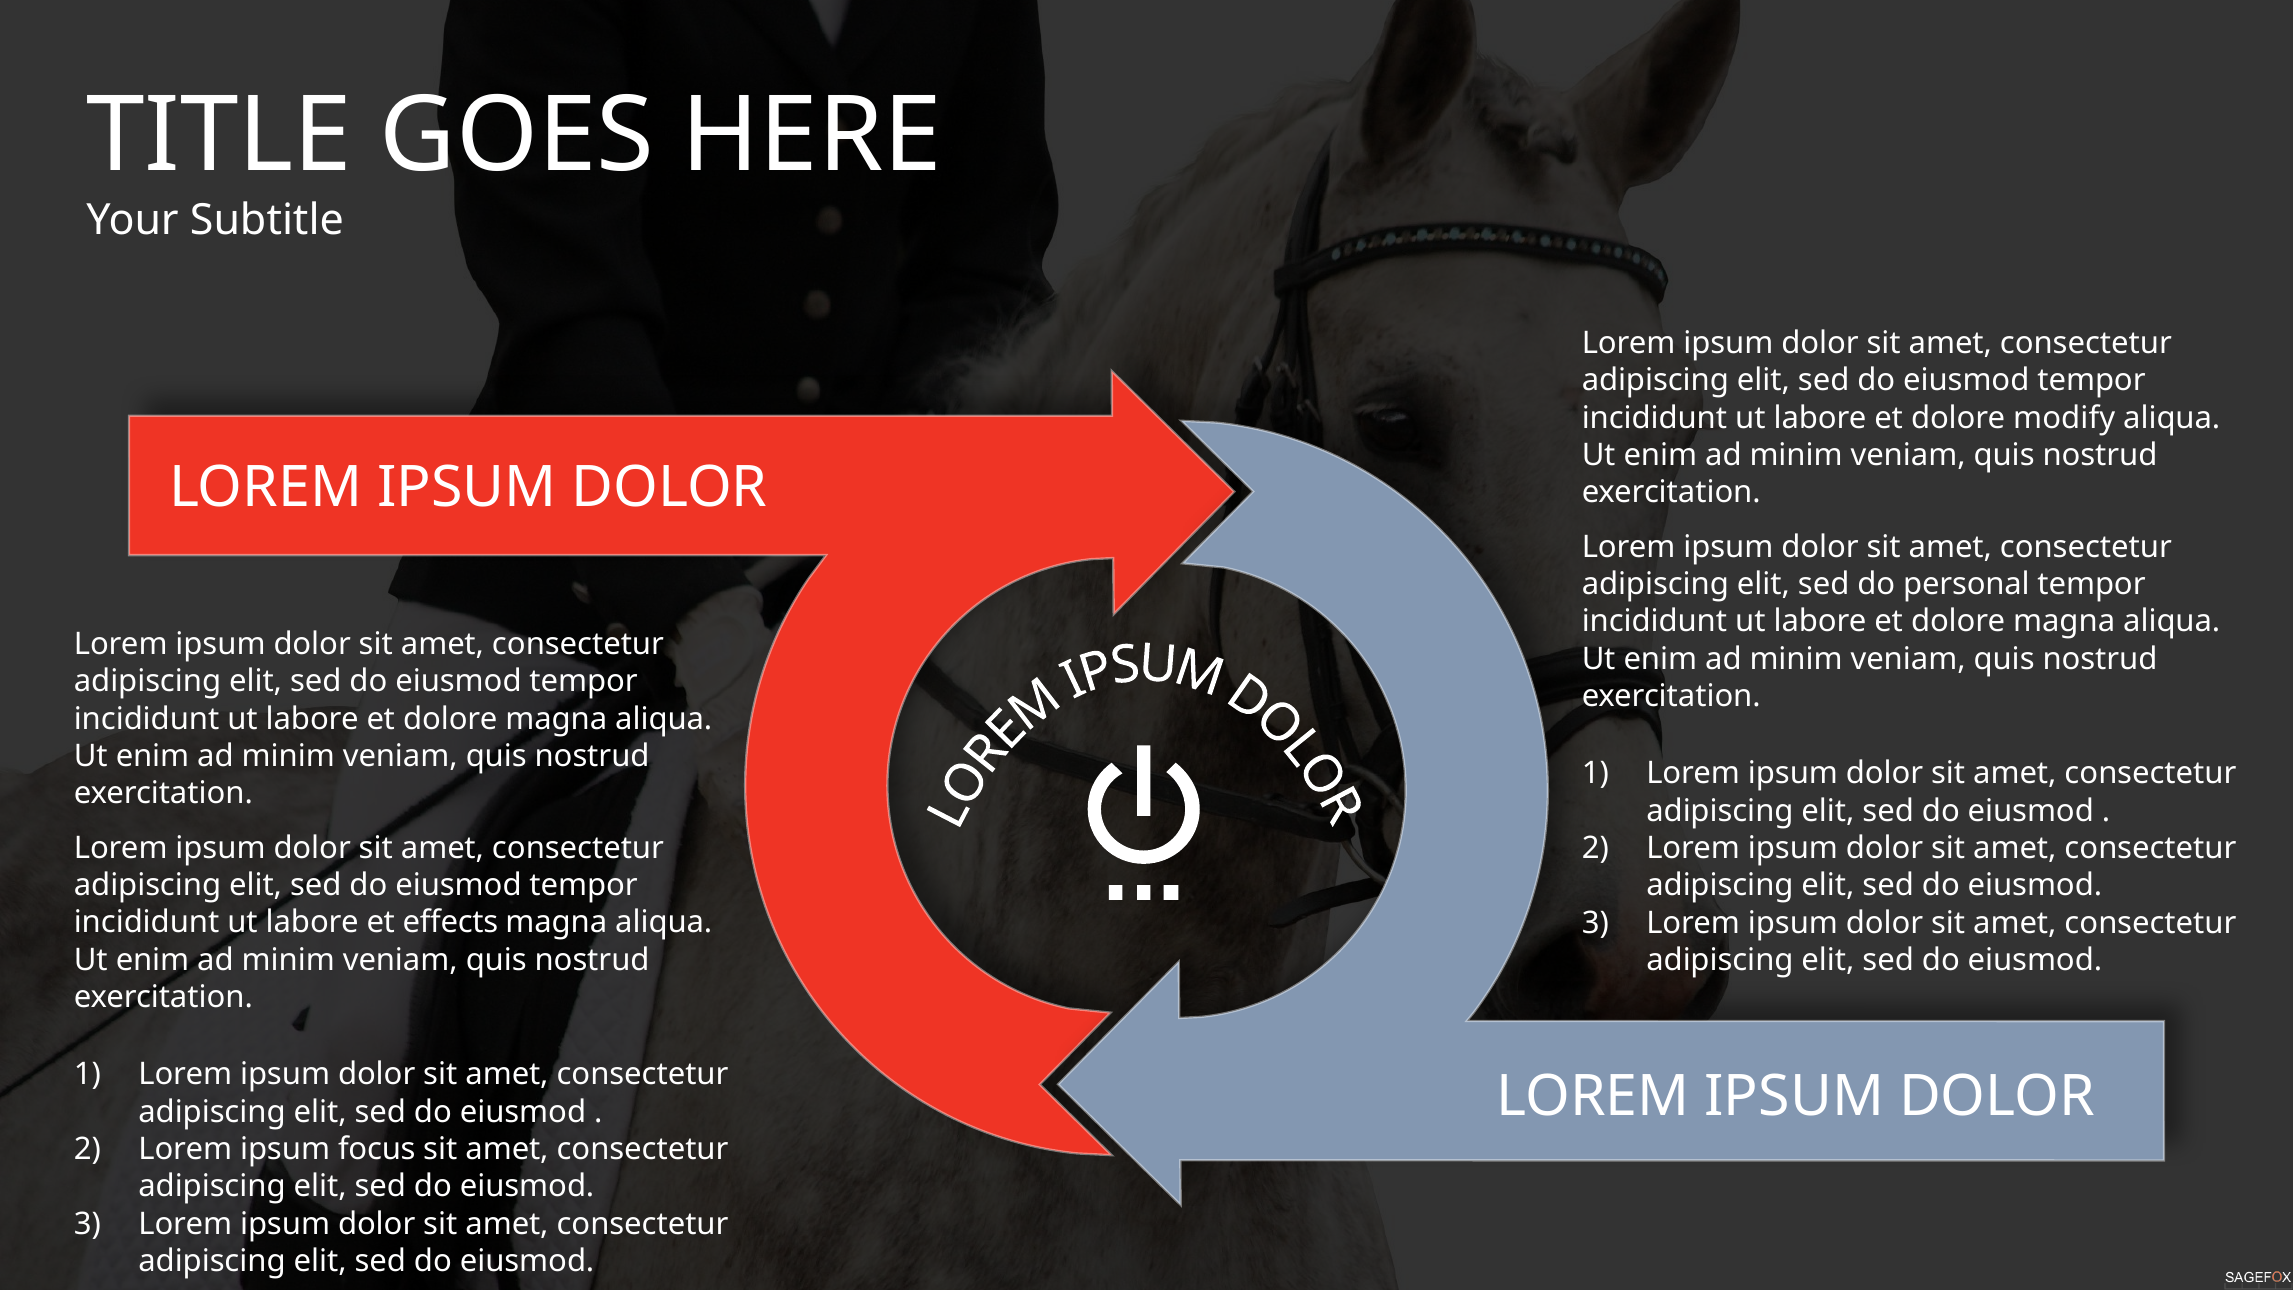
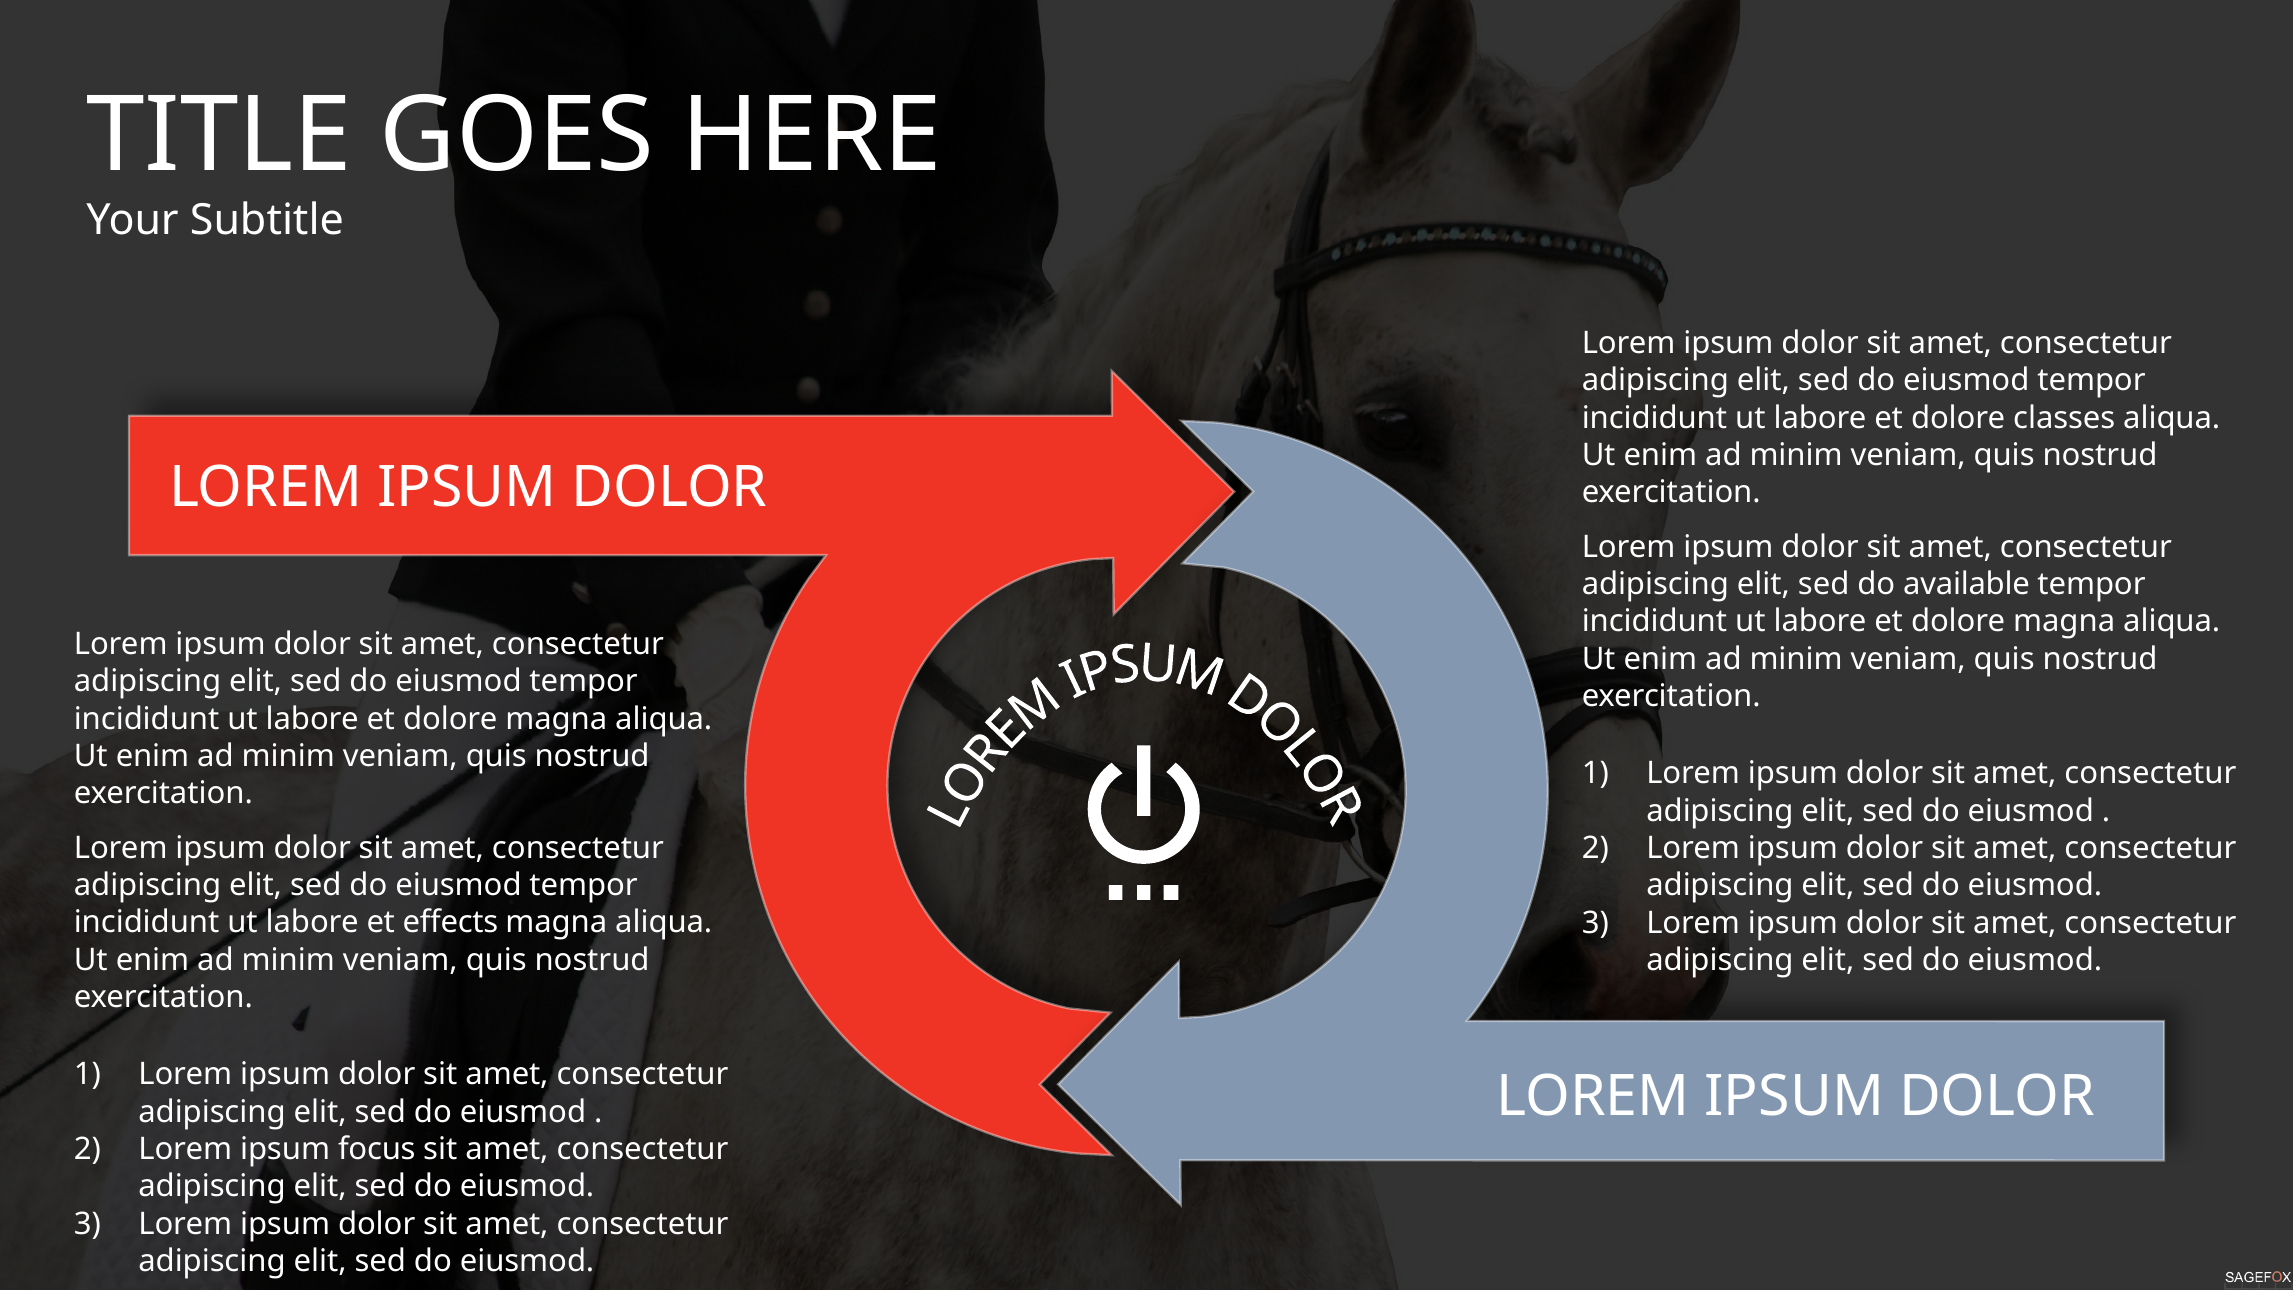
modify: modify -> classes (2064, 418)
personal: personal -> available (1966, 584)
